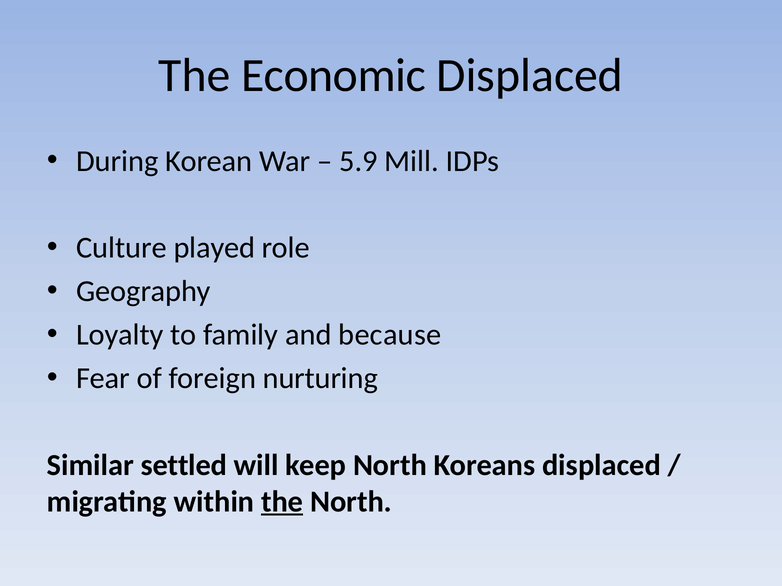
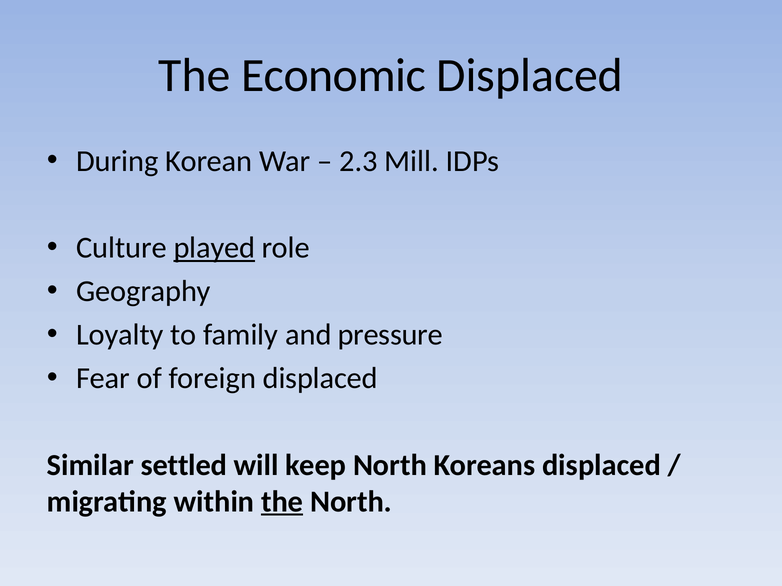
5.9: 5.9 -> 2.3 (358, 161)
played underline: none -> present (214, 248)
because: because -> pressure (390, 335)
foreign nurturing: nurturing -> displaced (320, 378)
